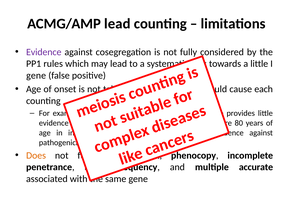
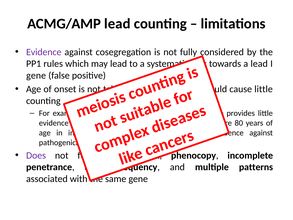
a little: little -> lead (259, 64)
cause each: each -> little (264, 89)
Does colour: orange -> purple (36, 155)
accurate: accurate -> patterns (256, 167)
